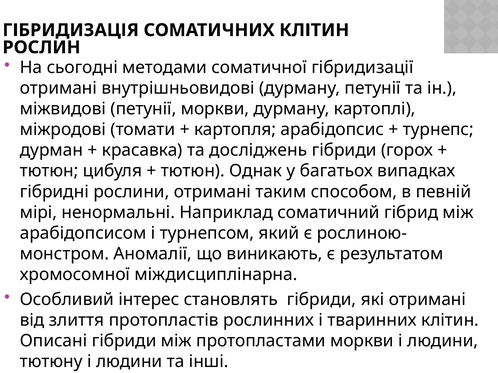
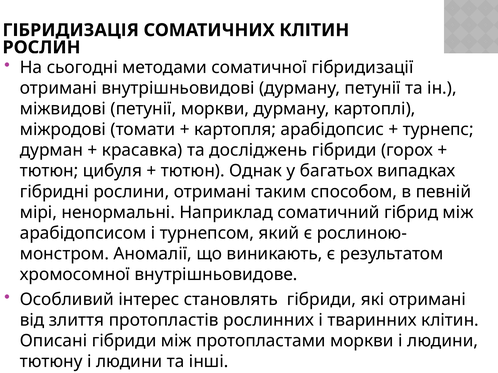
міждисциплінарна: міждисциплінарна -> внутрішньовидове (216, 275)
